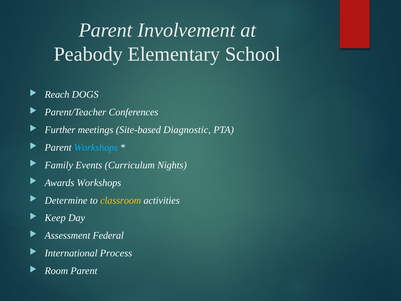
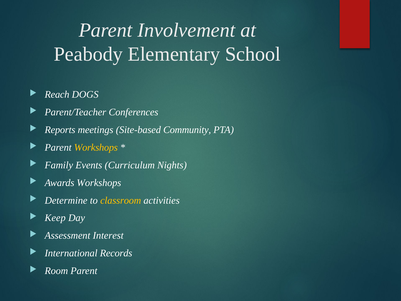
Further: Further -> Reports (60, 130)
Diagnostic: Diagnostic -> Community (187, 130)
Workshops colour: light blue -> yellow (96, 147)
Federal: Federal -> Interest (108, 235)
Process: Process -> Records (116, 253)
